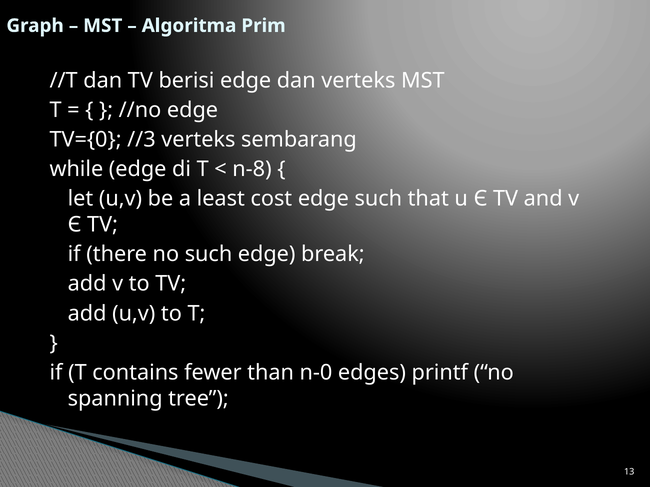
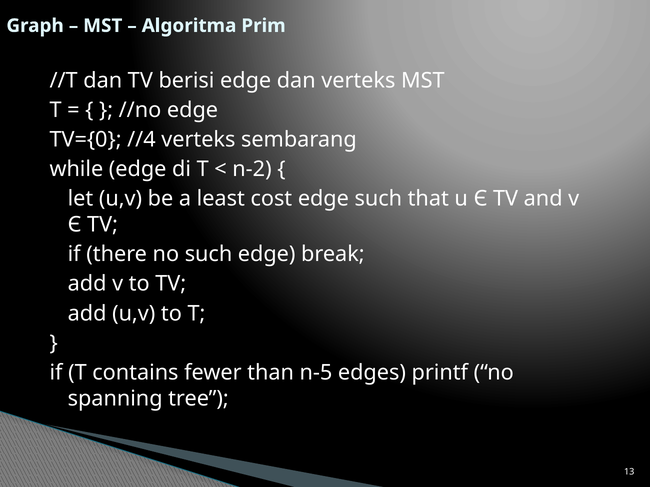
//3: //3 -> //4 (141, 140)
n-8: n-8 -> n-2 (252, 169)
n-0: n-0 -> n-5 (316, 373)
